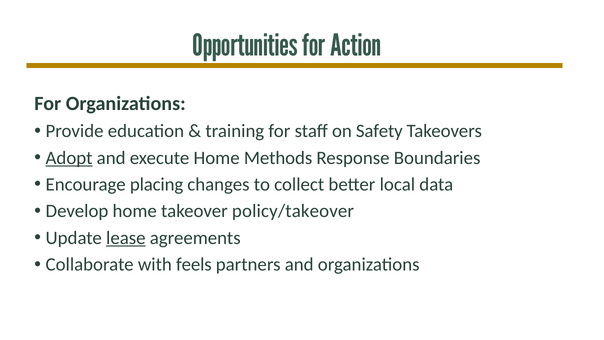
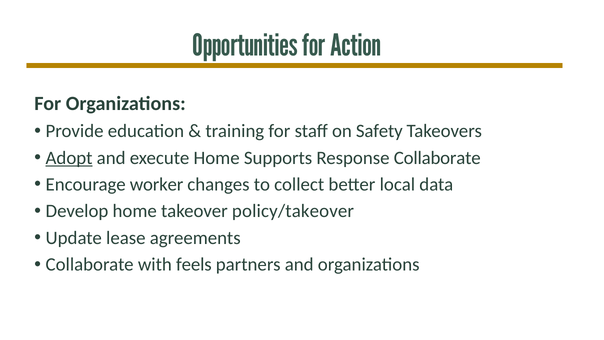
Methods: Methods -> Supports (278, 158)
Response Boundaries: Boundaries -> Collaborate (437, 158)
placing: placing -> worker (157, 184)
lease underline: present -> none (126, 238)
